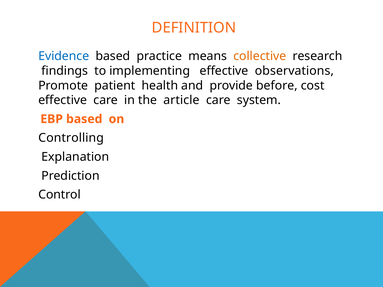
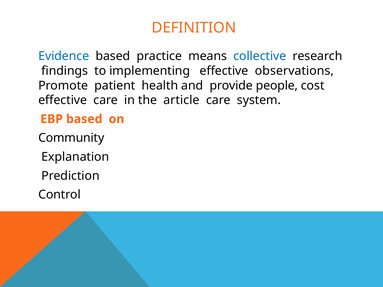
collective colour: orange -> blue (260, 56)
before: before -> people (277, 86)
Controlling: Controlling -> Community (71, 138)
